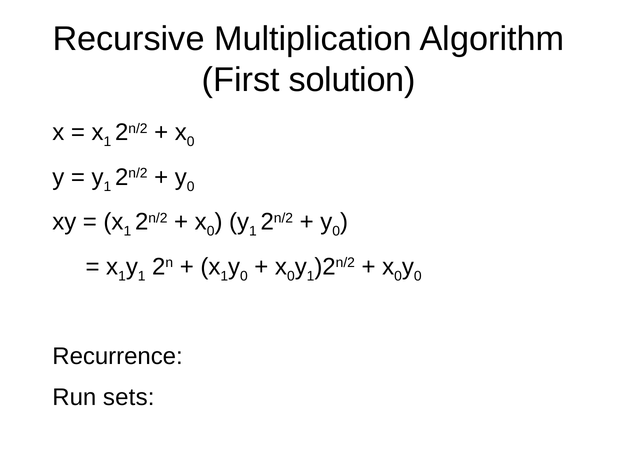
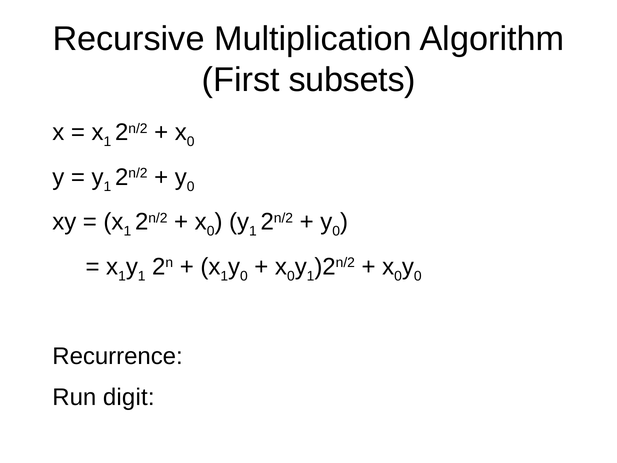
solution: solution -> subsets (352, 80)
sets: sets -> digit (129, 397)
